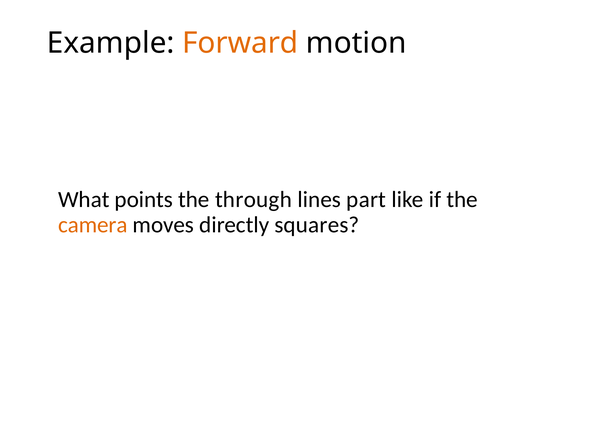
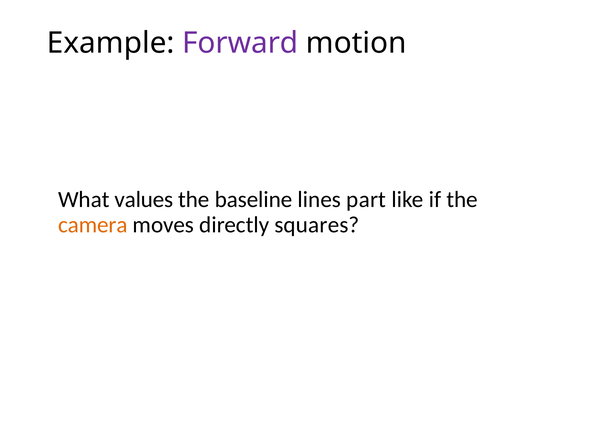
Forward colour: orange -> purple (240, 43)
points: points -> values (144, 200)
through: through -> baseline (254, 200)
